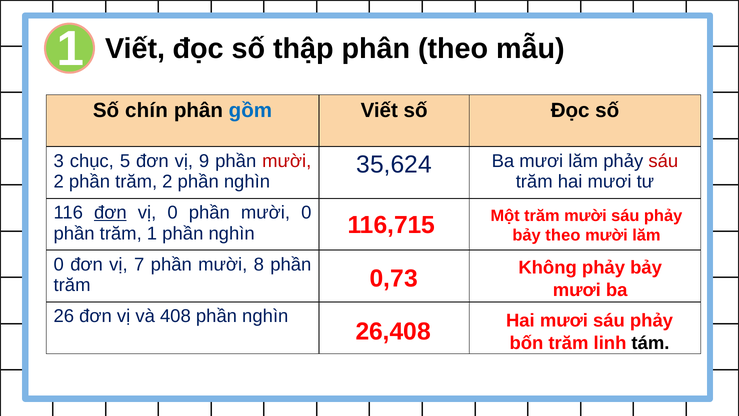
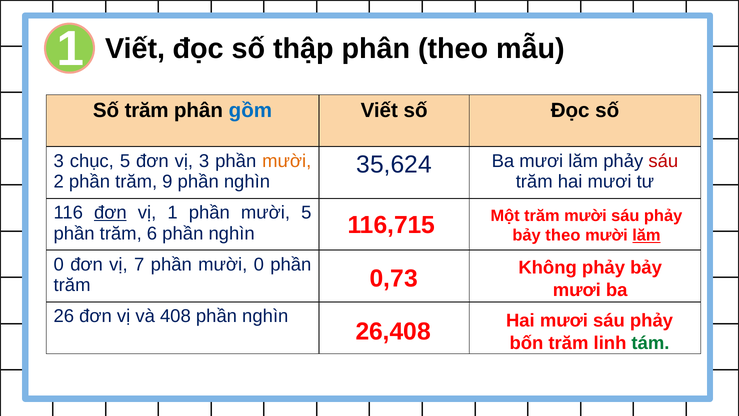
Số chín: chín -> trăm (147, 110)
vị 9: 9 -> 3 (204, 161)
mười colour: red -> orange (287, 161)
trăm 2: 2 -> 9 (167, 182)
vị 0: 0 -> 1 (173, 213)
mười 0: 0 -> 5 (306, 213)
trăm 1: 1 -> 6 (152, 233)
lăm underline: none -> present (646, 235)
mười 8: 8 -> 0 (259, 264)
tám colour: black -> green (650, 343)
